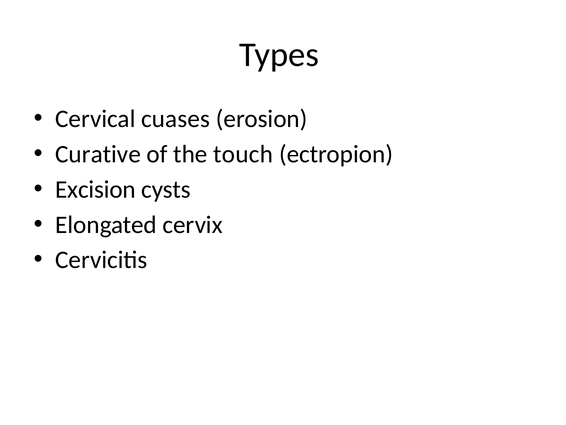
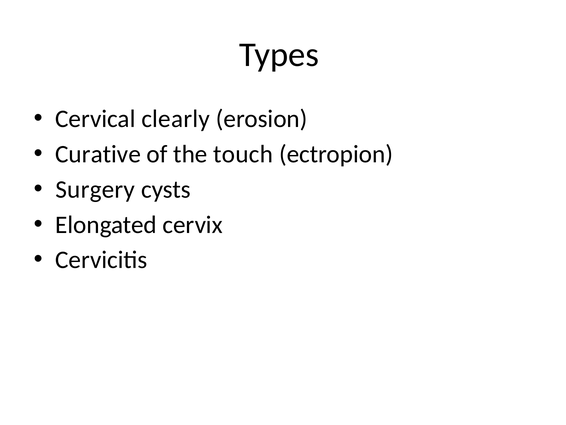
cuases: cuases -> clearly (176, 119)
Excision: Excision -> Surgery (95, 189)
